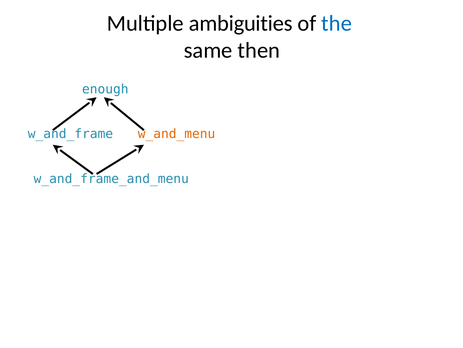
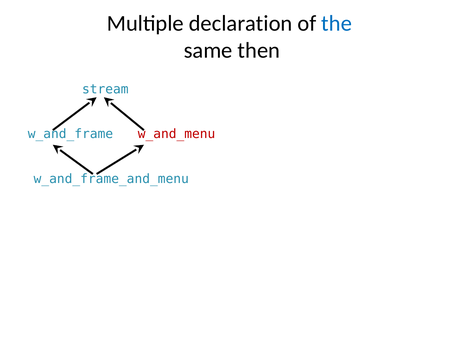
ambiguities: ambiguities -> declaration (241, 23)
enough: enough -> stream (105, 89)
w_and_menu colour: orange -> red (177, 134)
